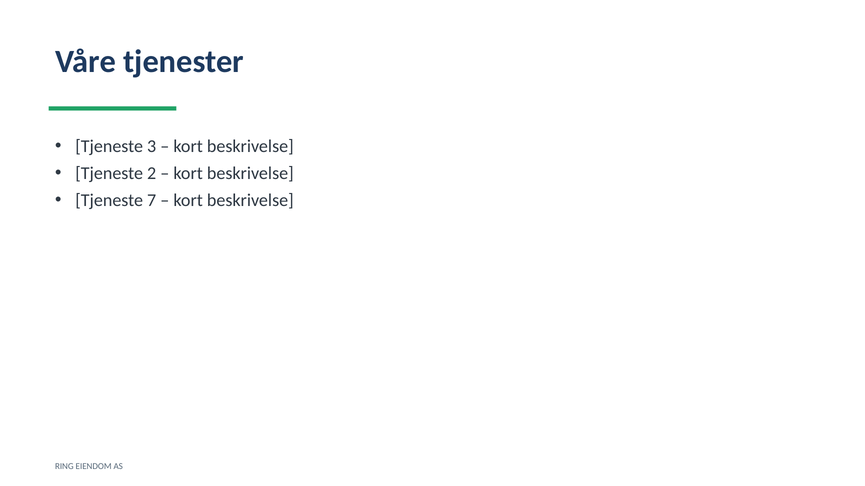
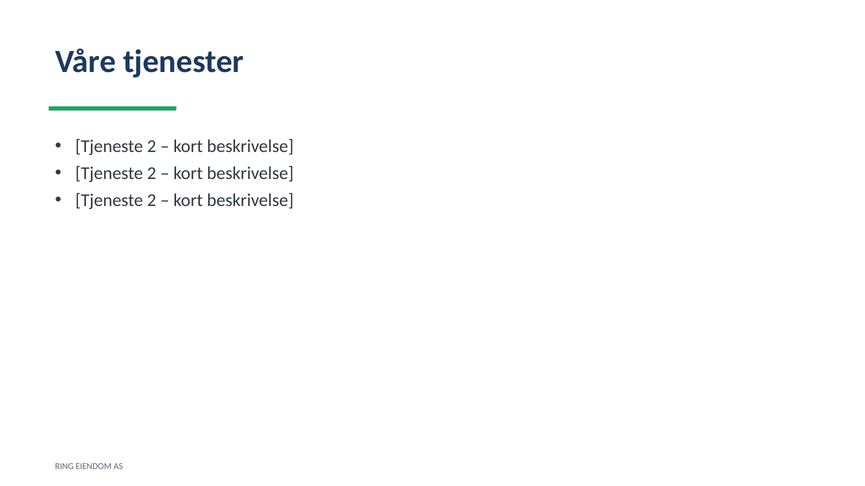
3: 3 -> 2 (152, 147)
7: 7 -> 2 (152, 201)
